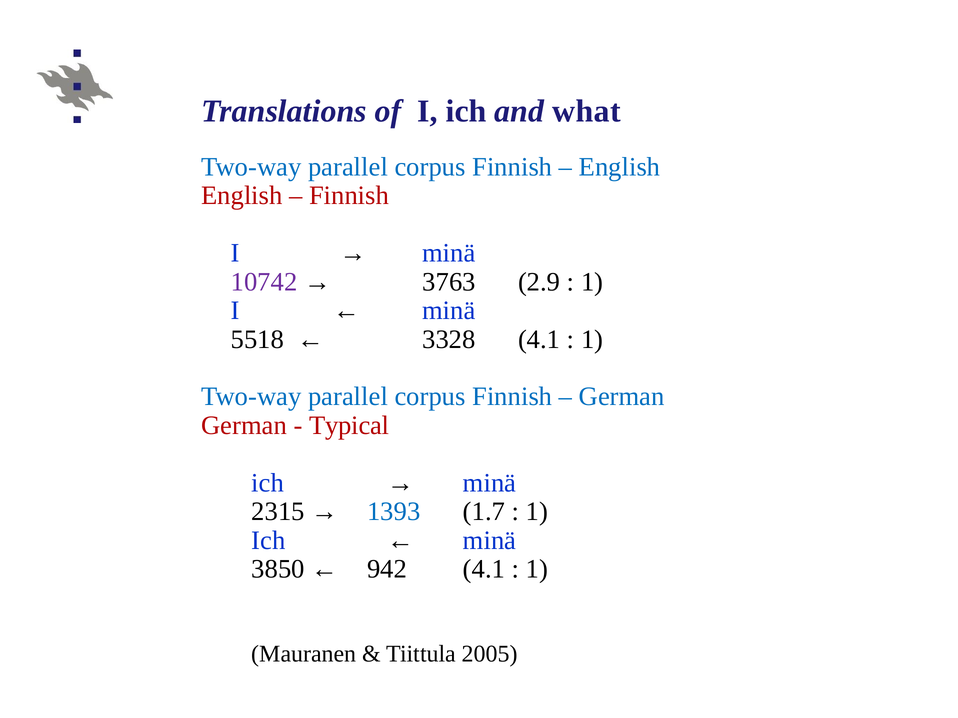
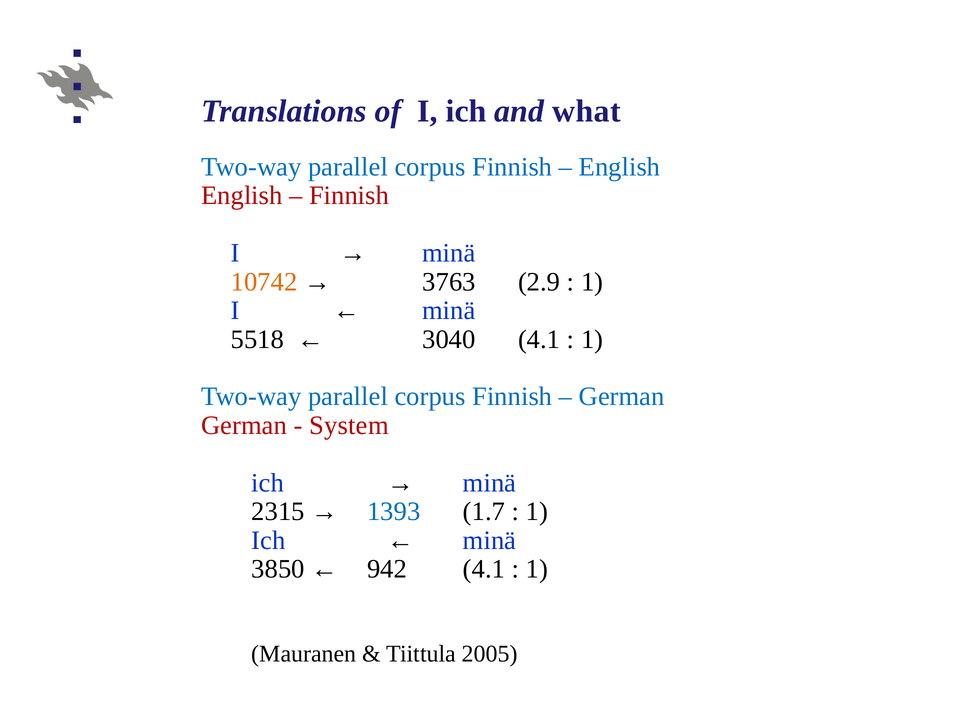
10742 colour: purple -> orange (264, 282)
3328: 3328 -> 3040 (449, 339)
Typical: Typical -> System (349, 426)
